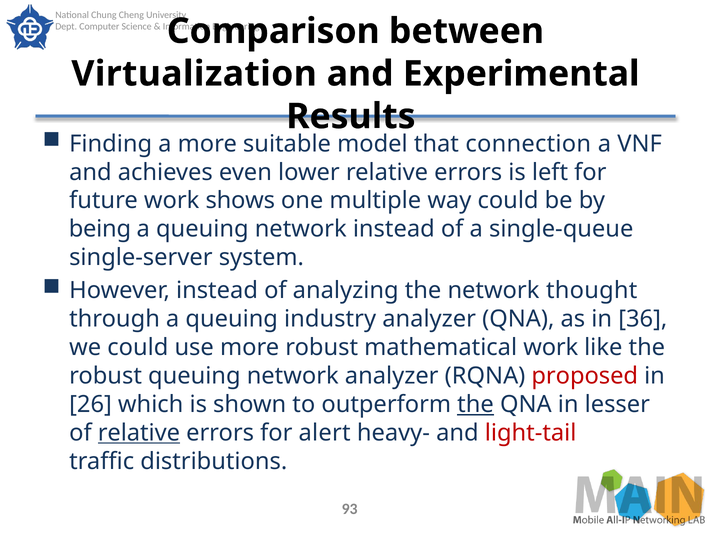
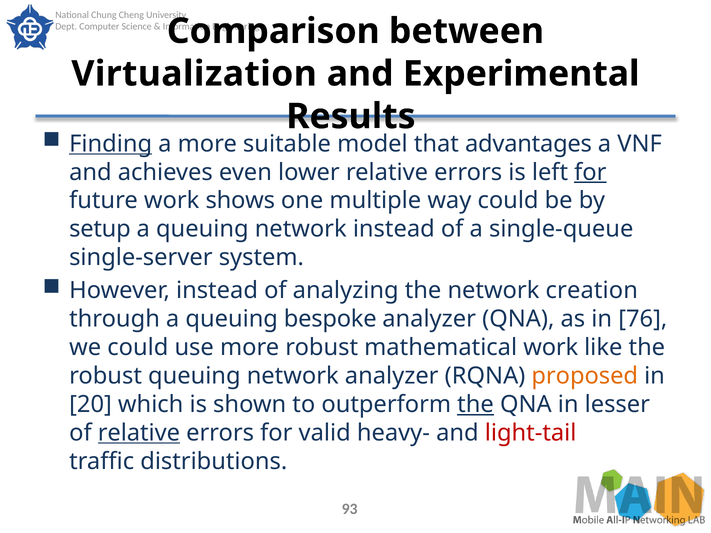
Finding underline: none -> present (111, 144)
connection: connection -> advantages (529, 144)
for underline: none -> present (590, 172)
being: being -> setup (100, 229)
thought: thought -> creation (592, 291)
industry: industry -> bespoke (330, 319)
36: 36 -> 76 (643, 319)
proposed colour: red -> orange (585, 376)
26: 26 -> 20 (91, 405)
alert: alert -> valid (325, 433)
